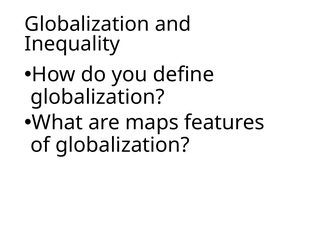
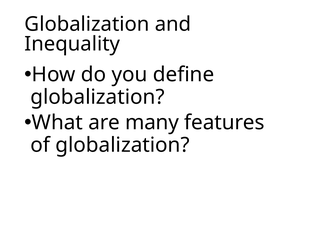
maps: maps -> many (152, 123)
